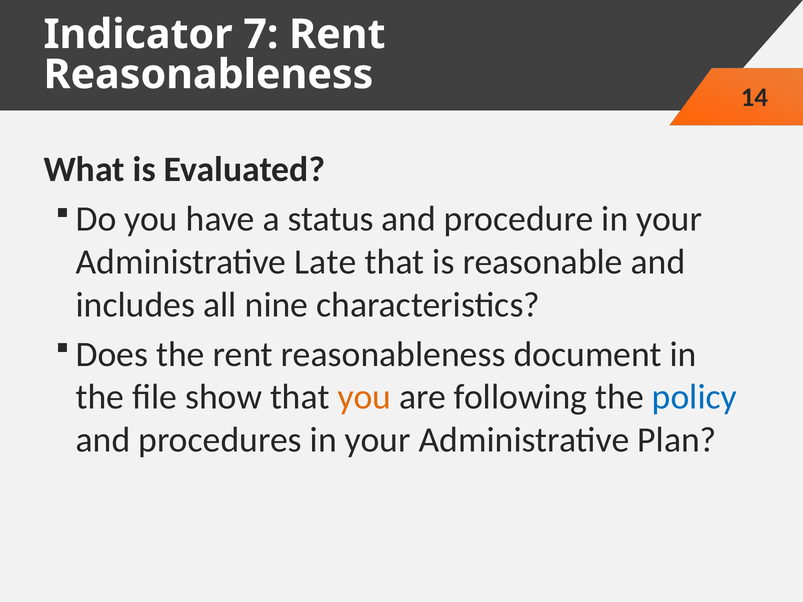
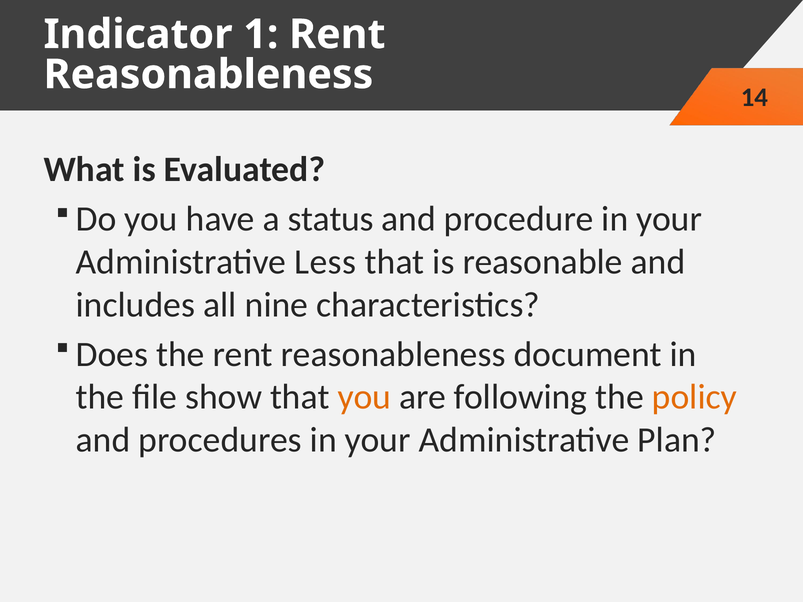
7: 7 -> 1 (261, 34)
Late: Late -> Less (325, 262)
policy colour: blue -> orange (694, 397)
